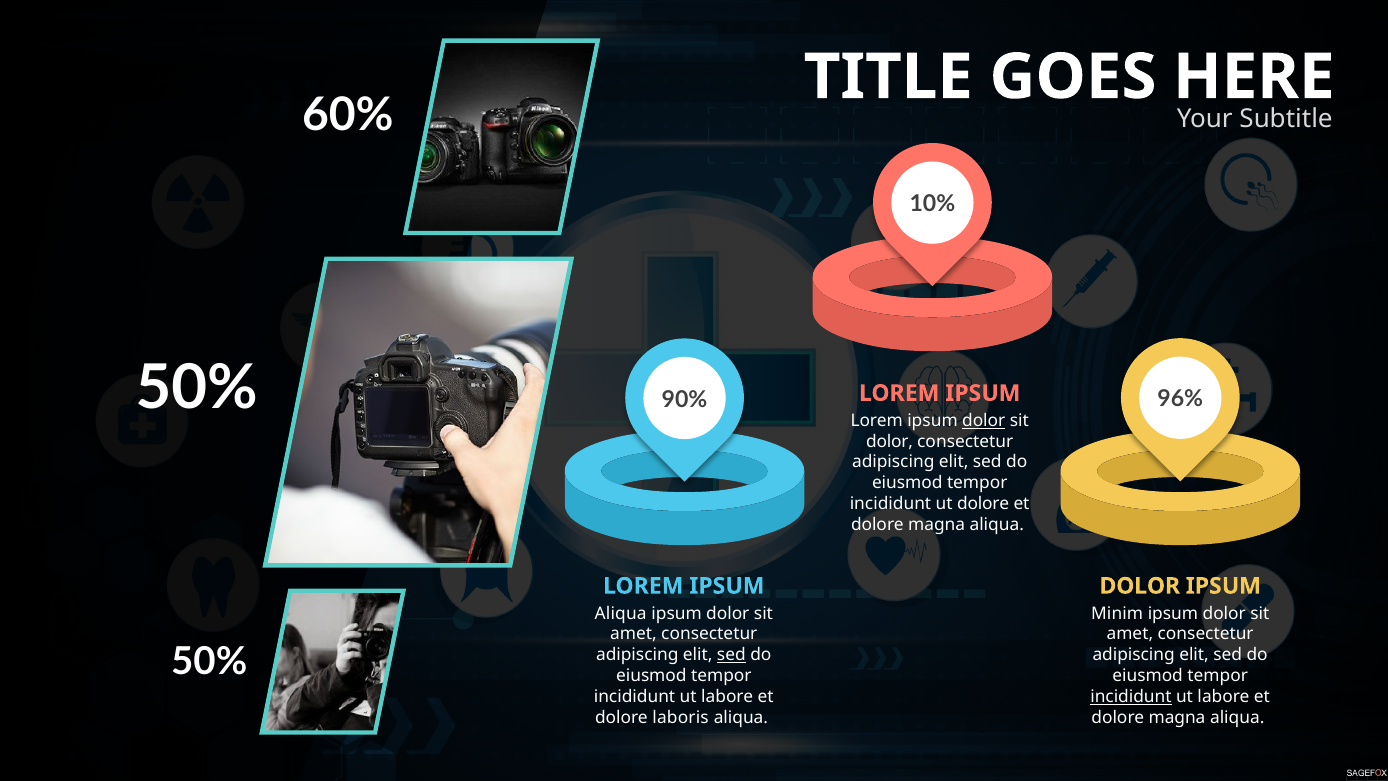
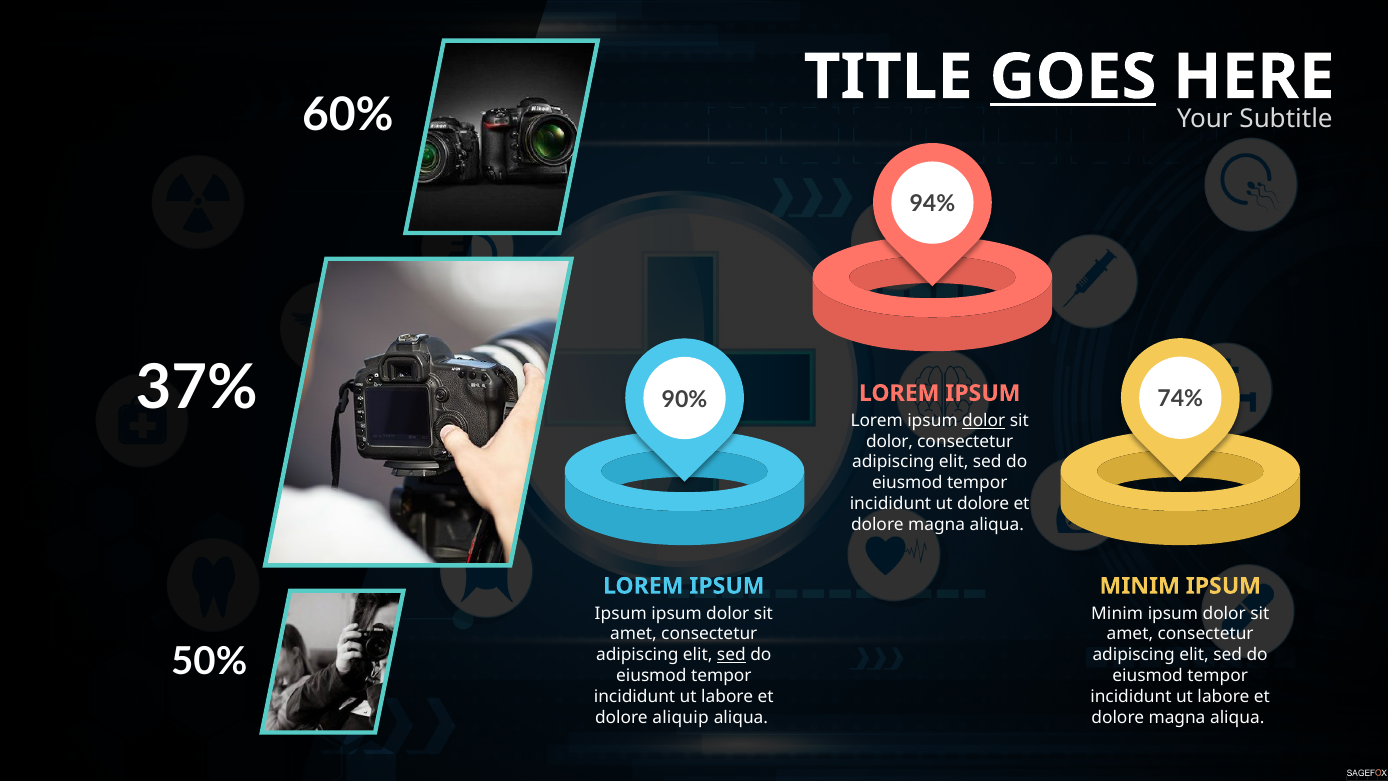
GOES underline: none -> present (1073, 77)
10%: 10% -> 94% (932, 204)
50%: 50% -> 37% (197, 388)
96%: 96% -> 74% (1180, 399)
DOLOR: DOLOR -> MINIM (1140, 586)
Aliqua: Aliqua -> Ipsum (621, 613)
incididunt underline: present -> none (1131, 696)
laboris: laboris -> aliquip (681, 717)
